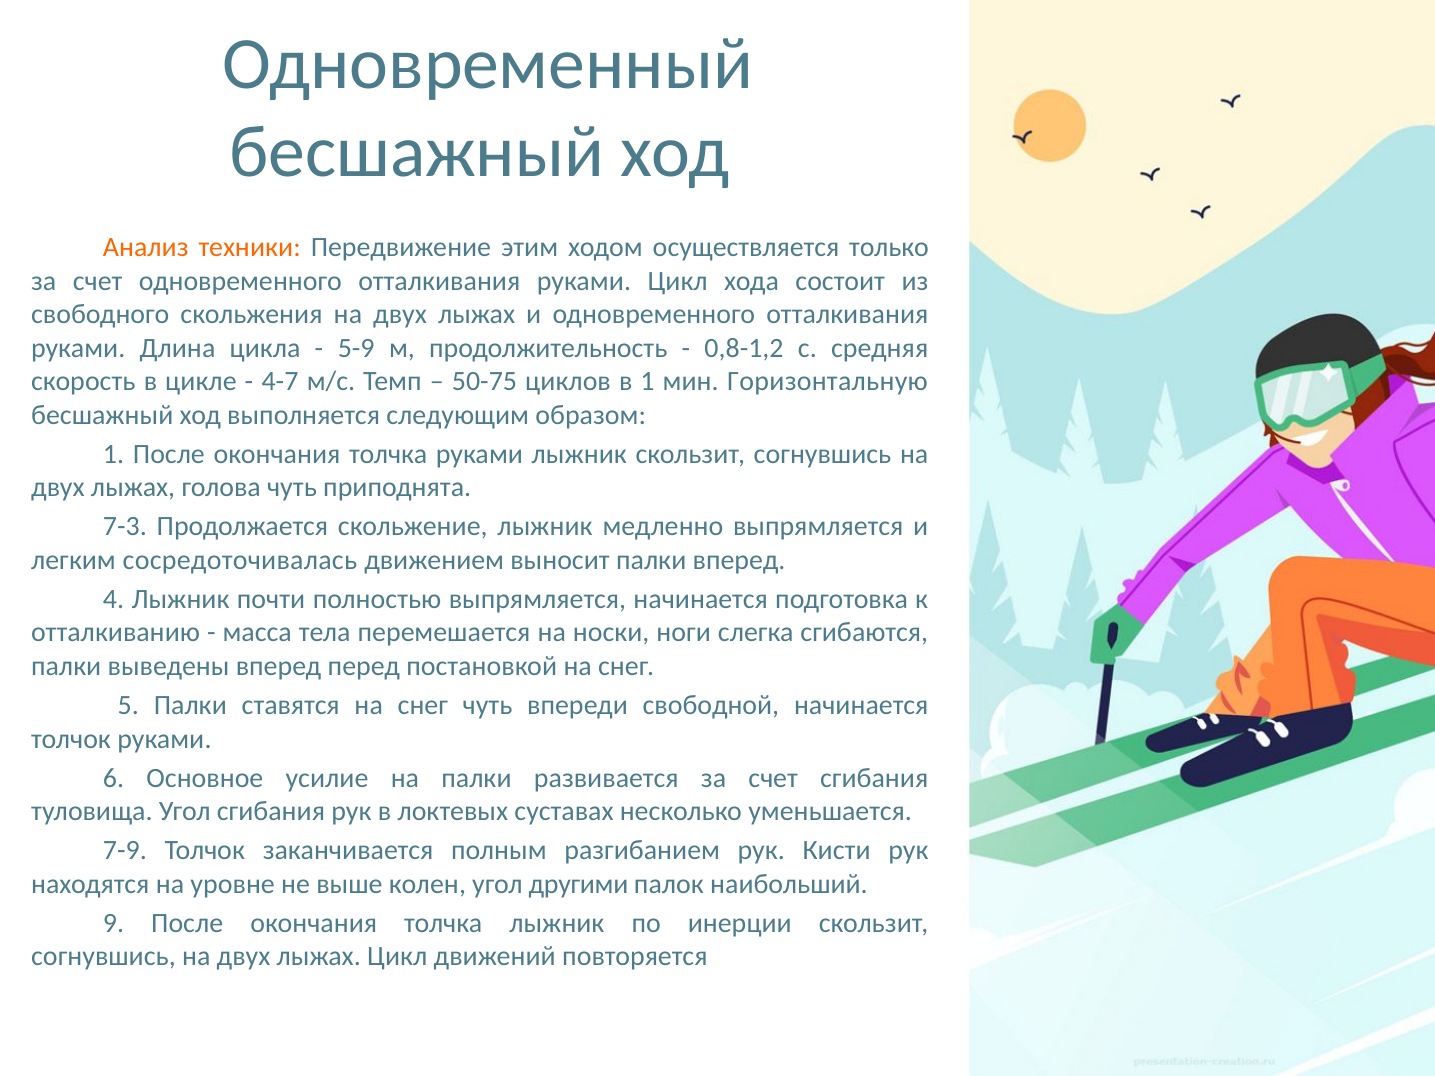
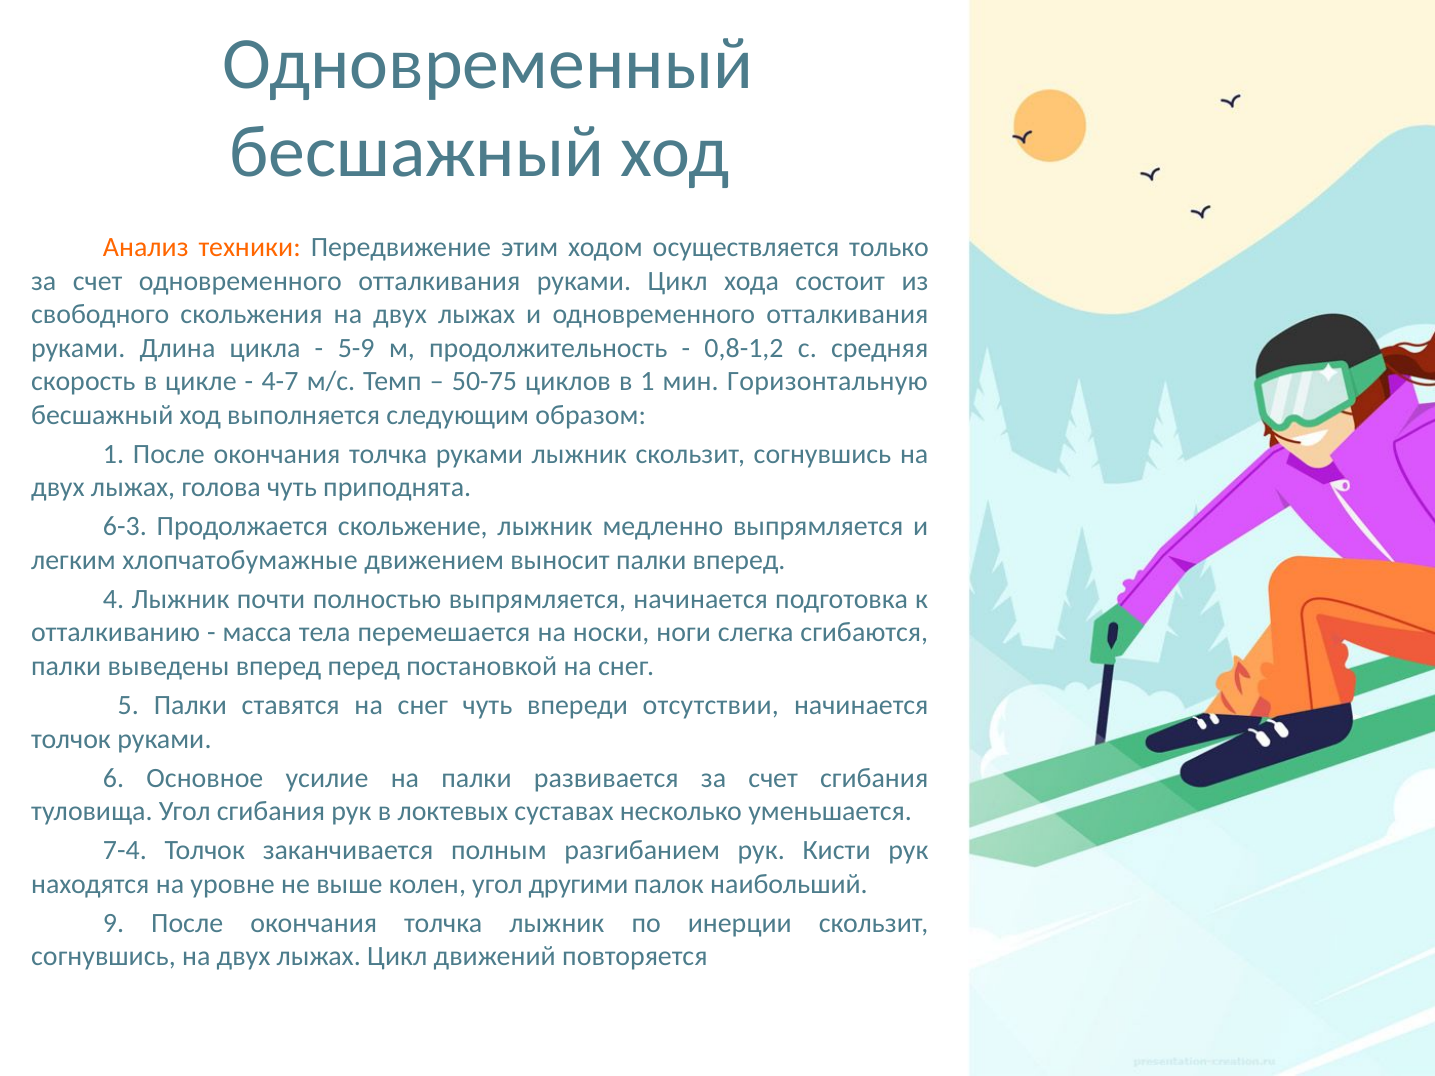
7-3: 7-3 -> 6-3 (125, 527)
сосредоточивалась: сосредоточивалась -> хлопчатобумажные (240, 560)
свободной: свободной -> отсутствии (711, 705)
7-9: 7-9 -> 7-4 (125, 851)
